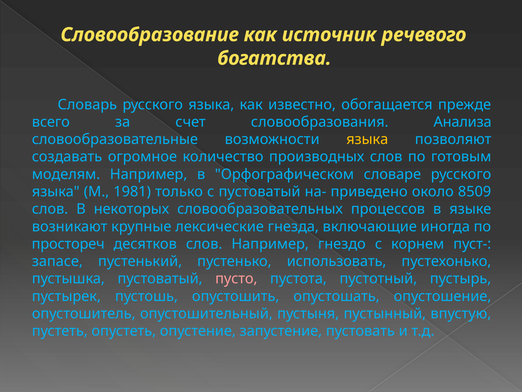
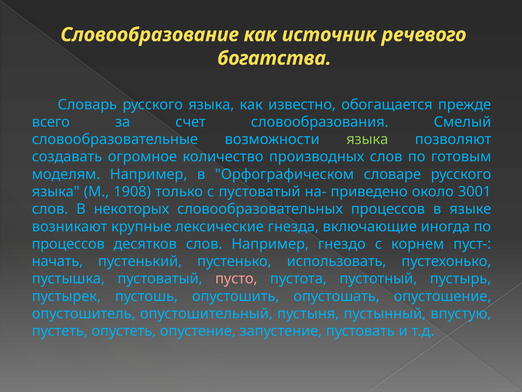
Анализа: Анализа -> Смелый (462, 122)
языка colour: yellow -> light green (367, 139)
1981: 1981 -> 1908 (132, 191)
8509: 8509 -> 3001 (475, 191)
простореч: простореч -> процессов (68, 244)
запасе: запасе -> начать (57, 261)
